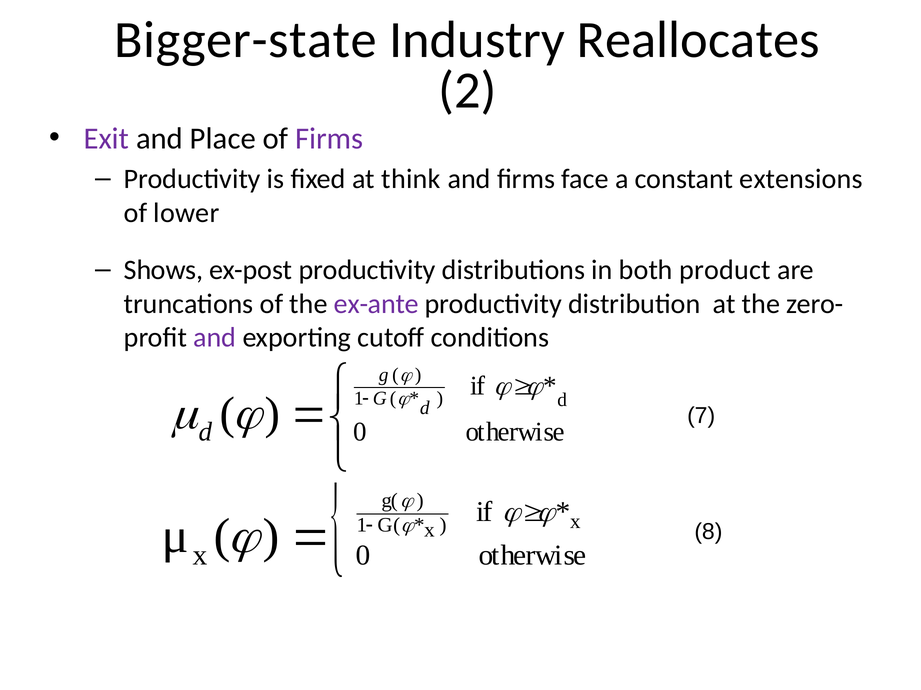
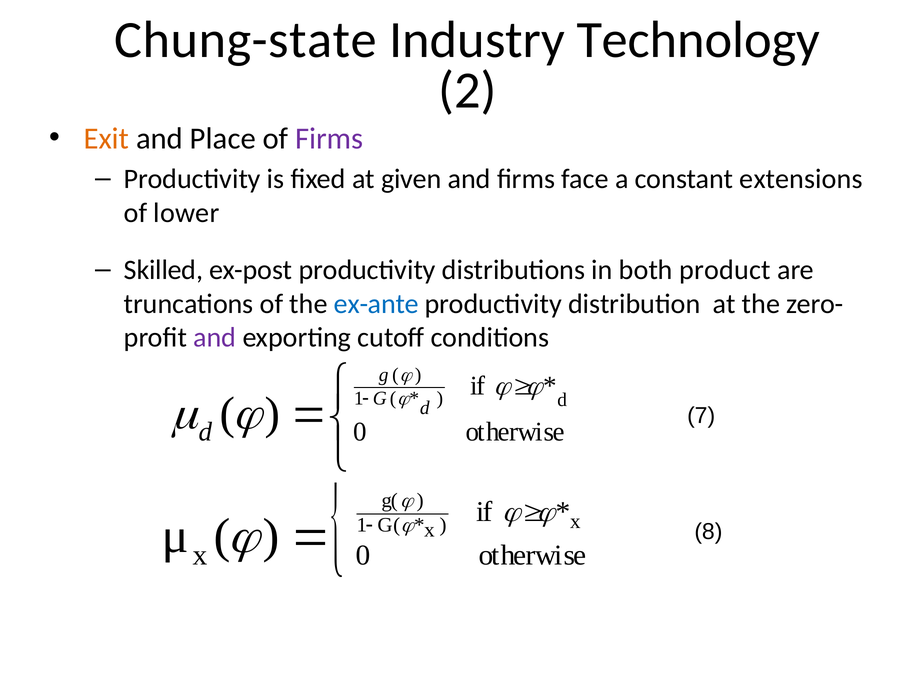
Bigger-state: Bigger-state -> Chung-state (246, 40)
Reallocates: Reallocates -> Technology (698, 40)
Exit colour: purple -> orange (106, 139)
think: think -> given (411, 179)
Shows: Shows -> Skilled (163, 270)
ex-ante colour: purple -> blue (376, 304)
